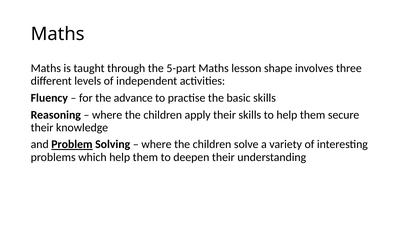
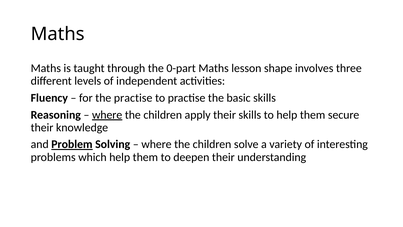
5-part: 5-part -> 0-part (181, 68)
the advance: advance -> practise (133, 98)
where underline: none -> present (107, 115)
